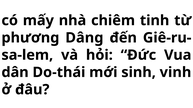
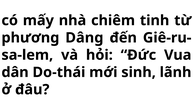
vinh: vinh -> lãnh (176, 73)
